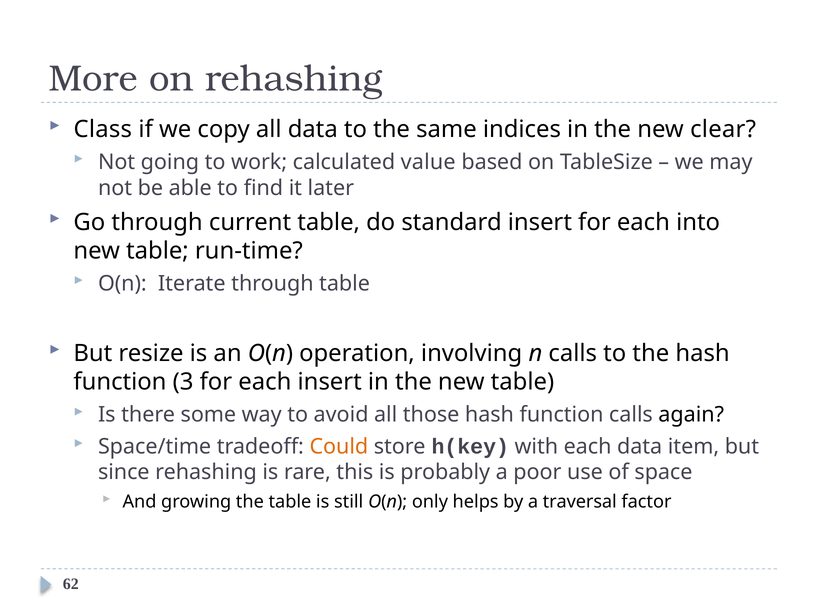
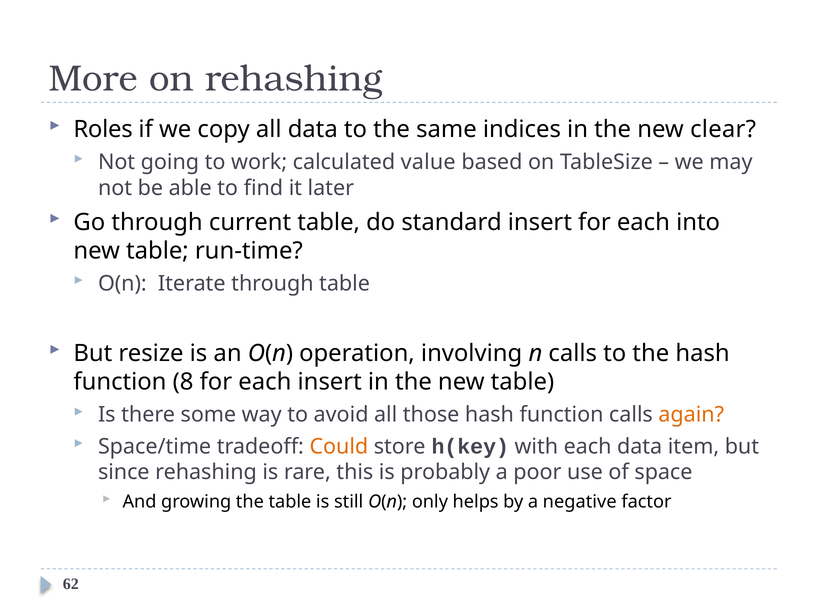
Class: Class -> Roles (103, 129)
3: 3 -> 8 (183, 382)
again colour: black -> orange (691, 415)
traversal: traversal -> negative (580, 501)
